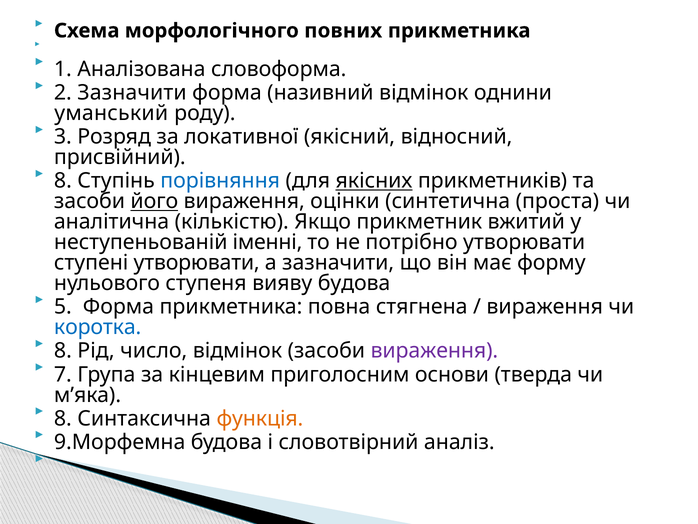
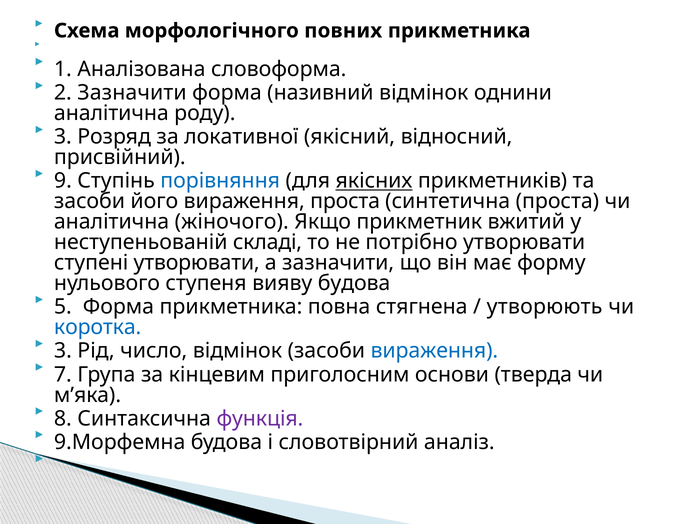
уманський: уманський -> аналітична (111, 113)
8: 8 -> 9 (63, 181)
його underline: present -> none (154, 201)
вираження оцінки: оцінки -> проста (345, 201)
кількістю: кількістю -> жіночого (232, 222)
іменні: іменні -> складі (267, 242)
вираження: вираження -> утворюють (545, 307)
8: 8 -> 3 (63, 351)
вираження colour: purple -> blue (434, 351)
функція colour: orange -> purple (260, 418)
